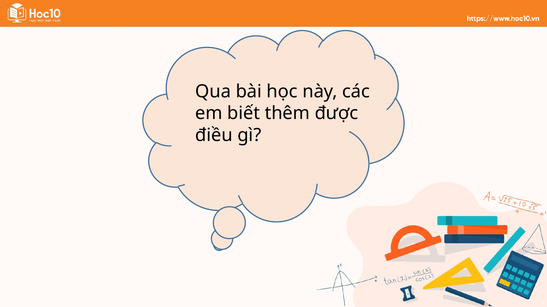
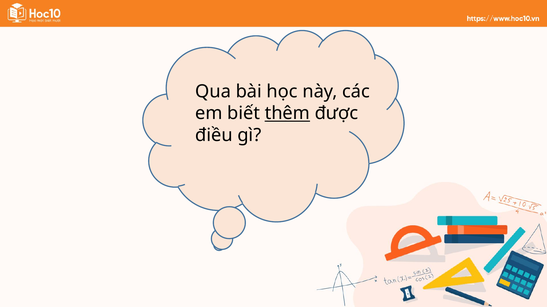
thêm underline: none -> present (287, 114)
